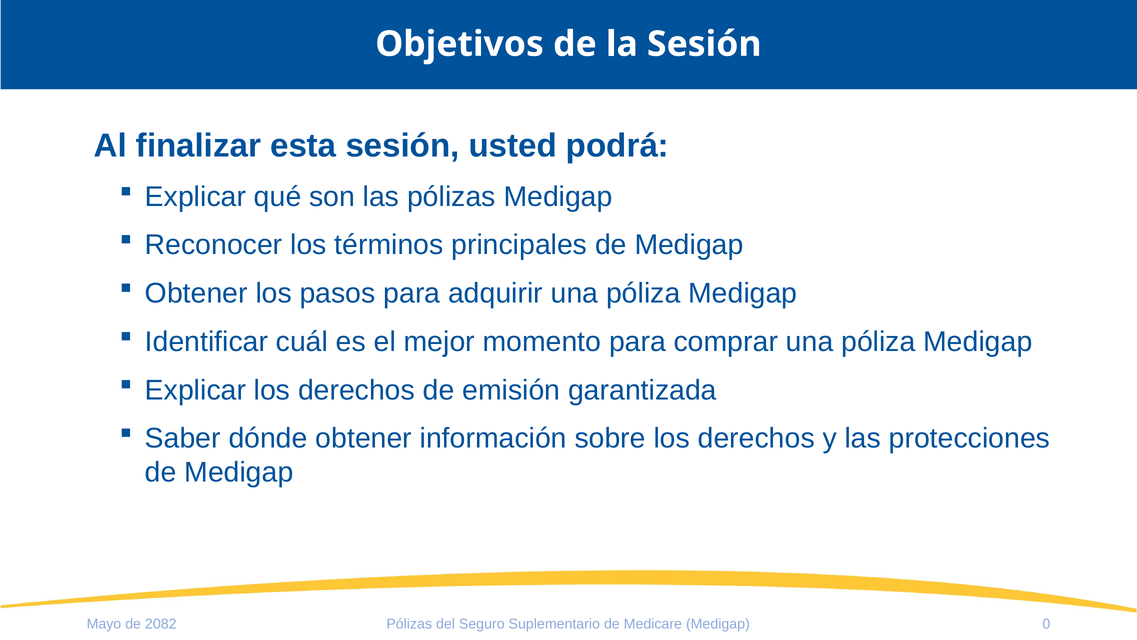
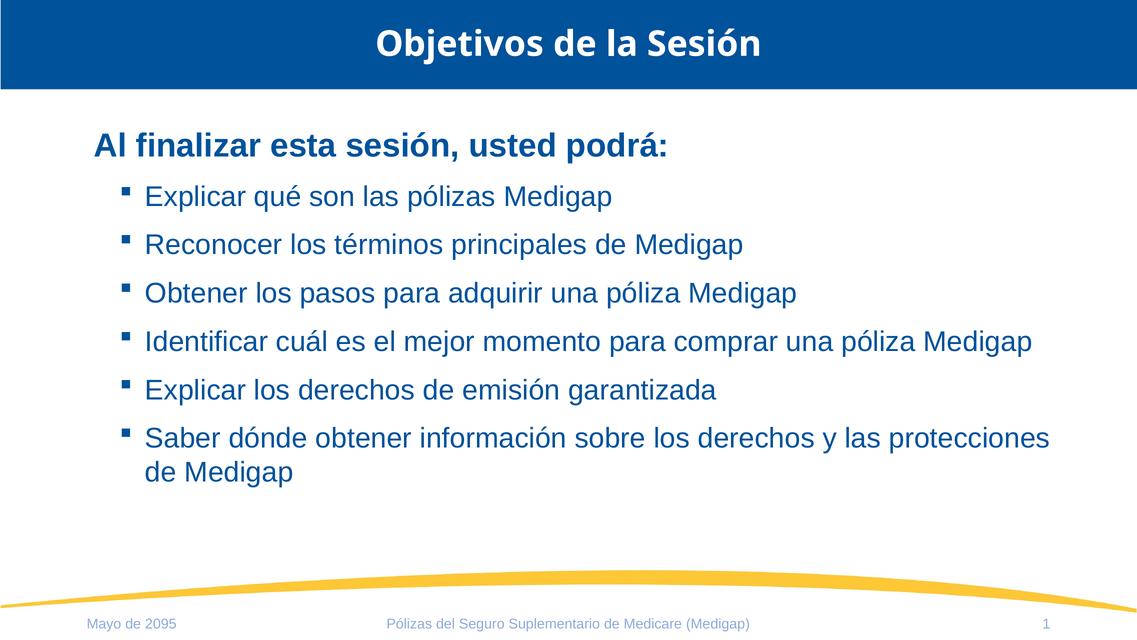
2082: 2082 -> 2095 (161, 623)
0: 0 -> 1 (1046, 623)
